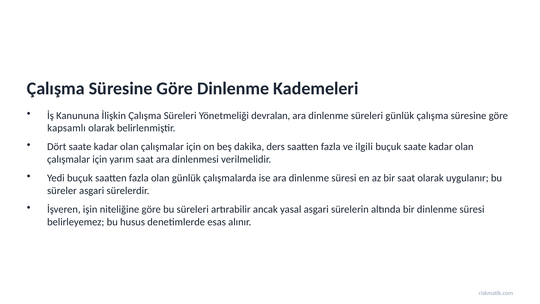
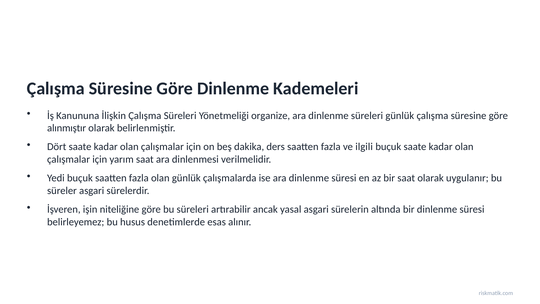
devralan: devralan -> organize (271, 115)
kapsamlı: kapsamlı -> alınmıştır (67, 128)
